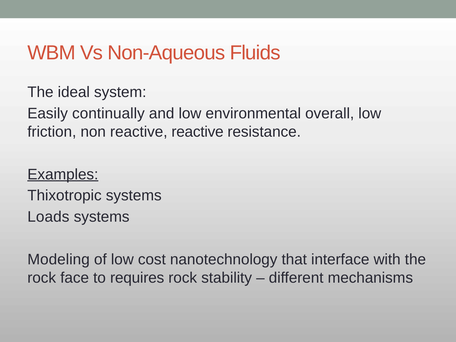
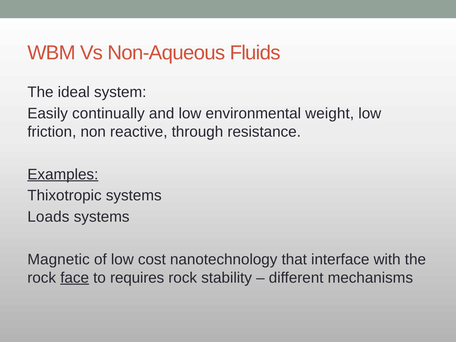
overall: overall -> weight (330, 114)
reactive reactive: reactive -> through (197, 132)
Modeling: Modeling -> Magnetic (59, 259)
face underline: none -> present (75, 278)
